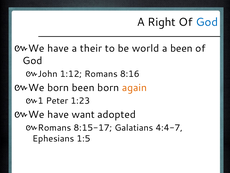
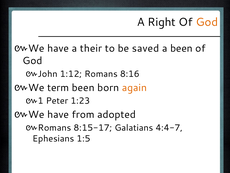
God colour: blue -> orange (207, 22)
world: world -> saved (146, 48)
We born: born -> term (58, 87)
want: want -> from (83, 114)
